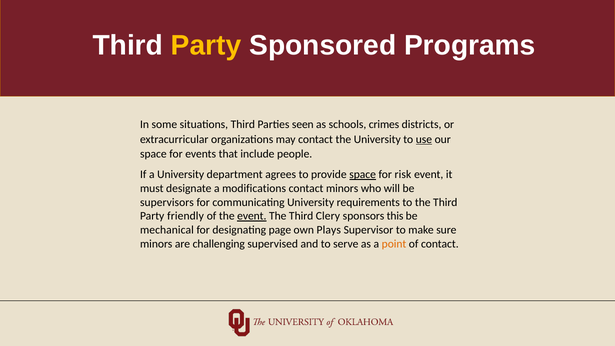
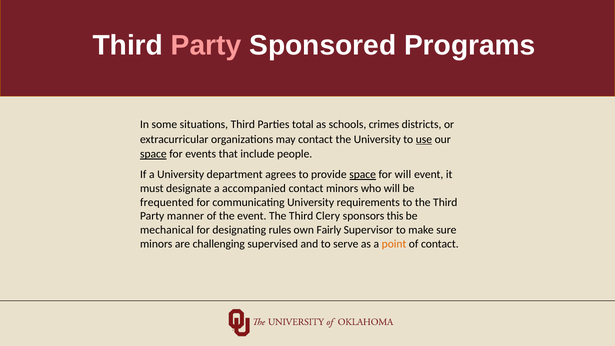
Party colour: yellow -> pink (206, 45)
seen: seen -> total (303, 124)
space underline: none -> present (153, 154)
for risk: risk -> will (403, 175)
modifications: modifications -> accompanied (254, 188)
supervisors: supervisors -> frequented (167, 202)
friendly: friendly -> manner (186, 216)
event underline: present -> none (252, 216)
page: page -> rules (280, 230)
Plays: Plays -> Fairly (329, 230)
